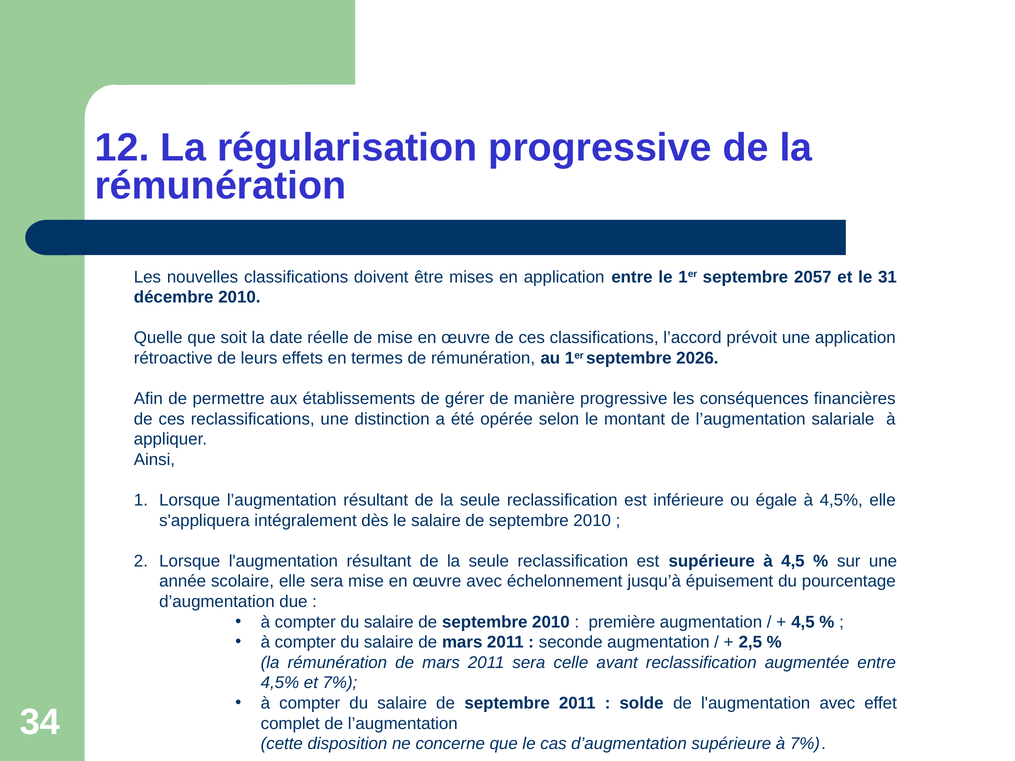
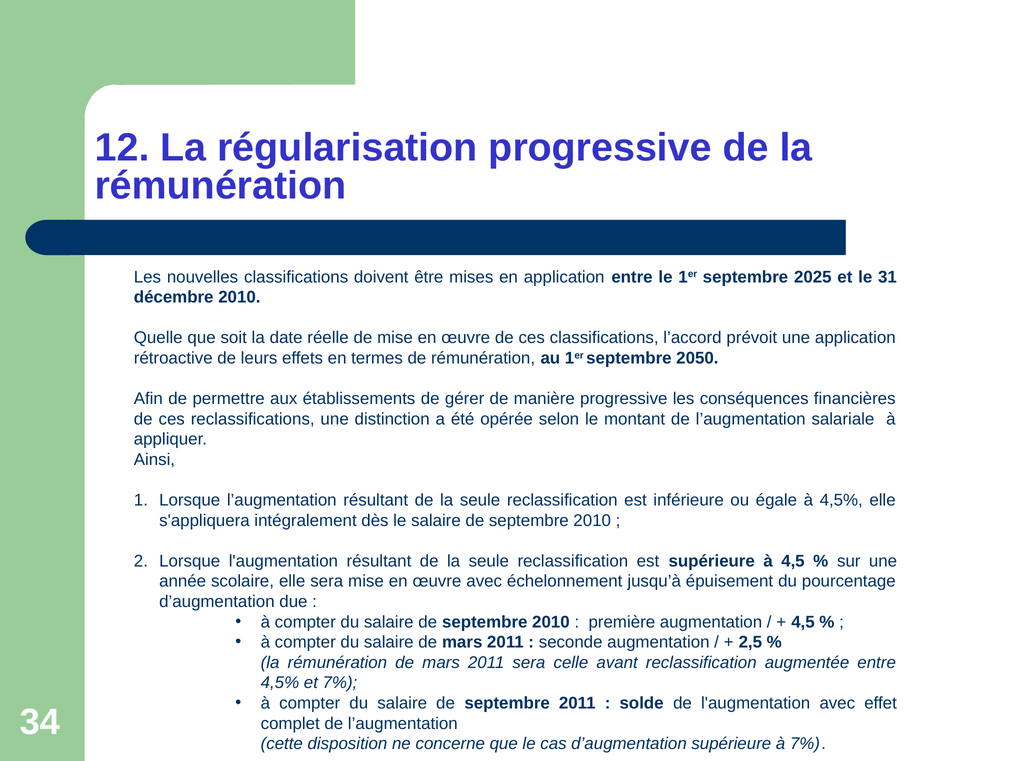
2057: 2057 -> 2025 (813, 277)
2026: 2026 -> 2050 (697, 358)
